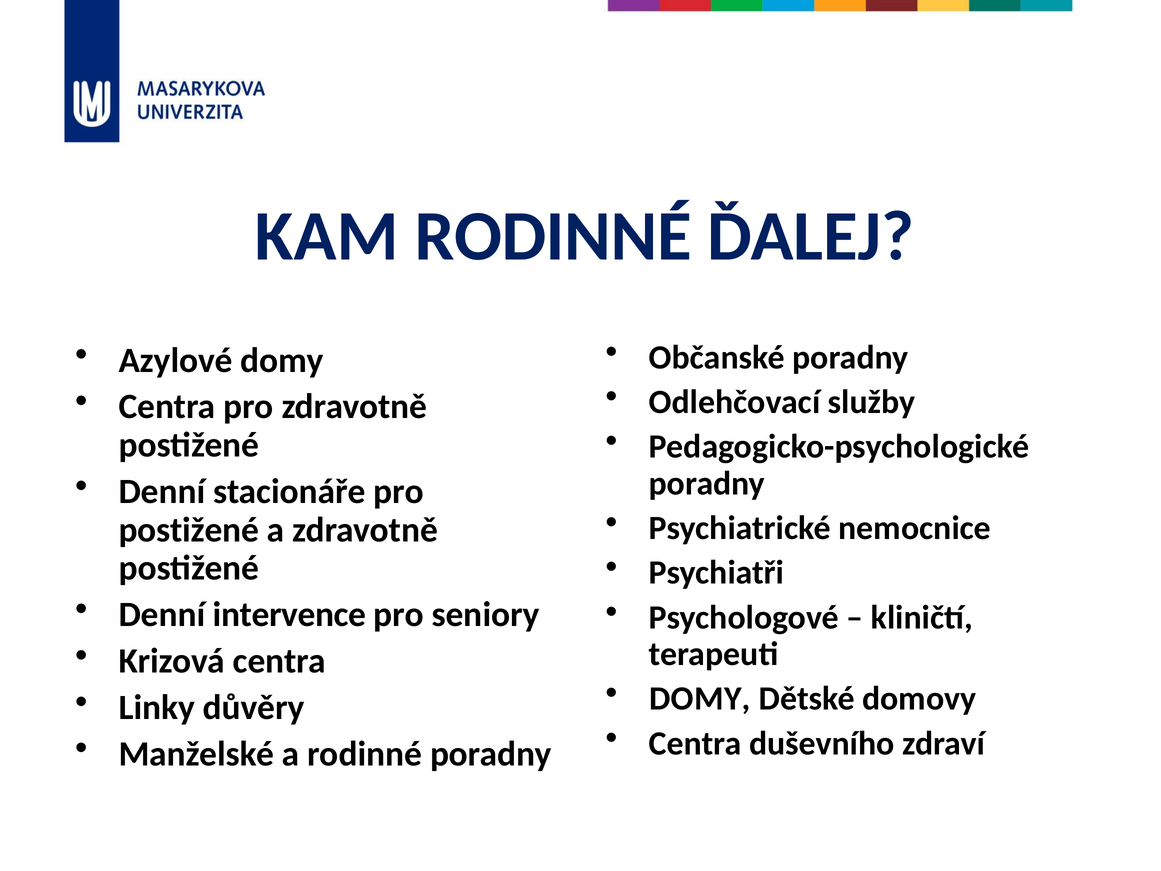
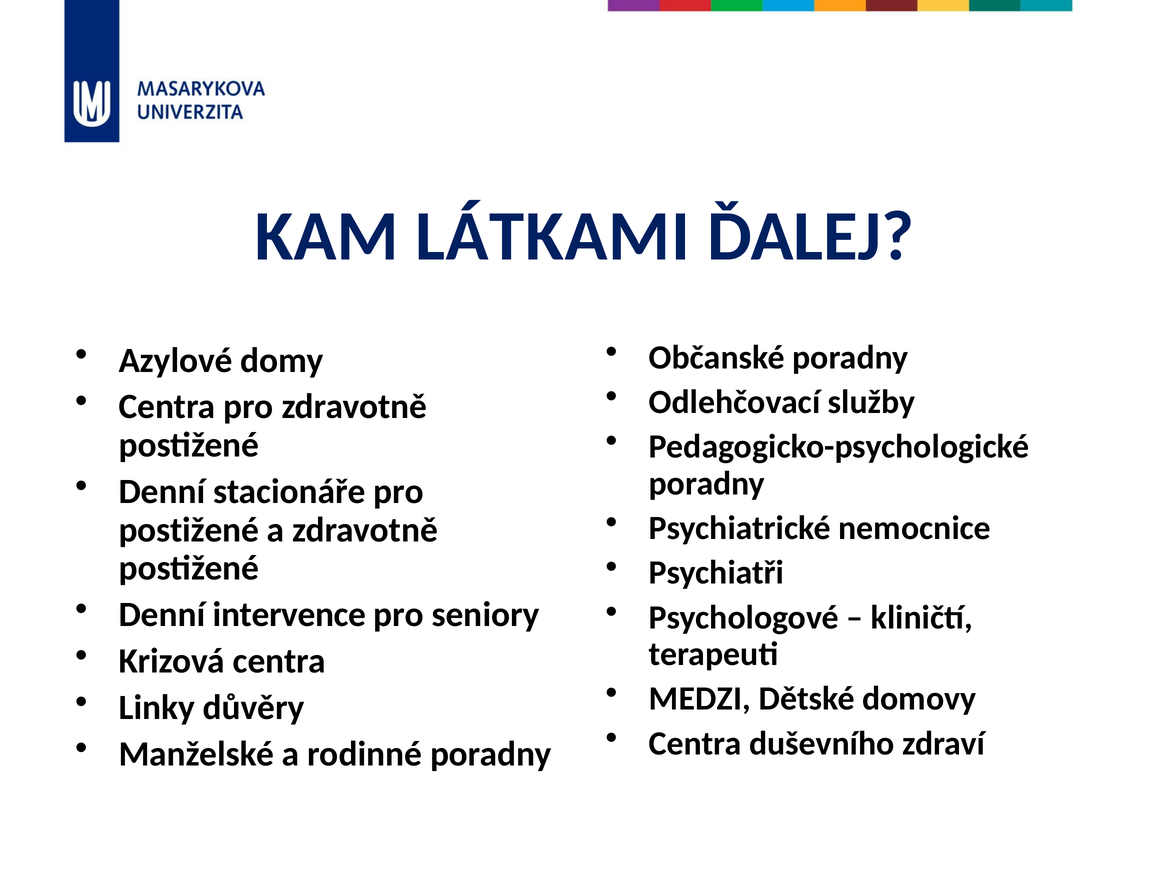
KAM RODINNÉ: RODINNÉ -> LÁTKAMI (553, 236)
DOMY: DOMY -> MEDZI (700, 699)
